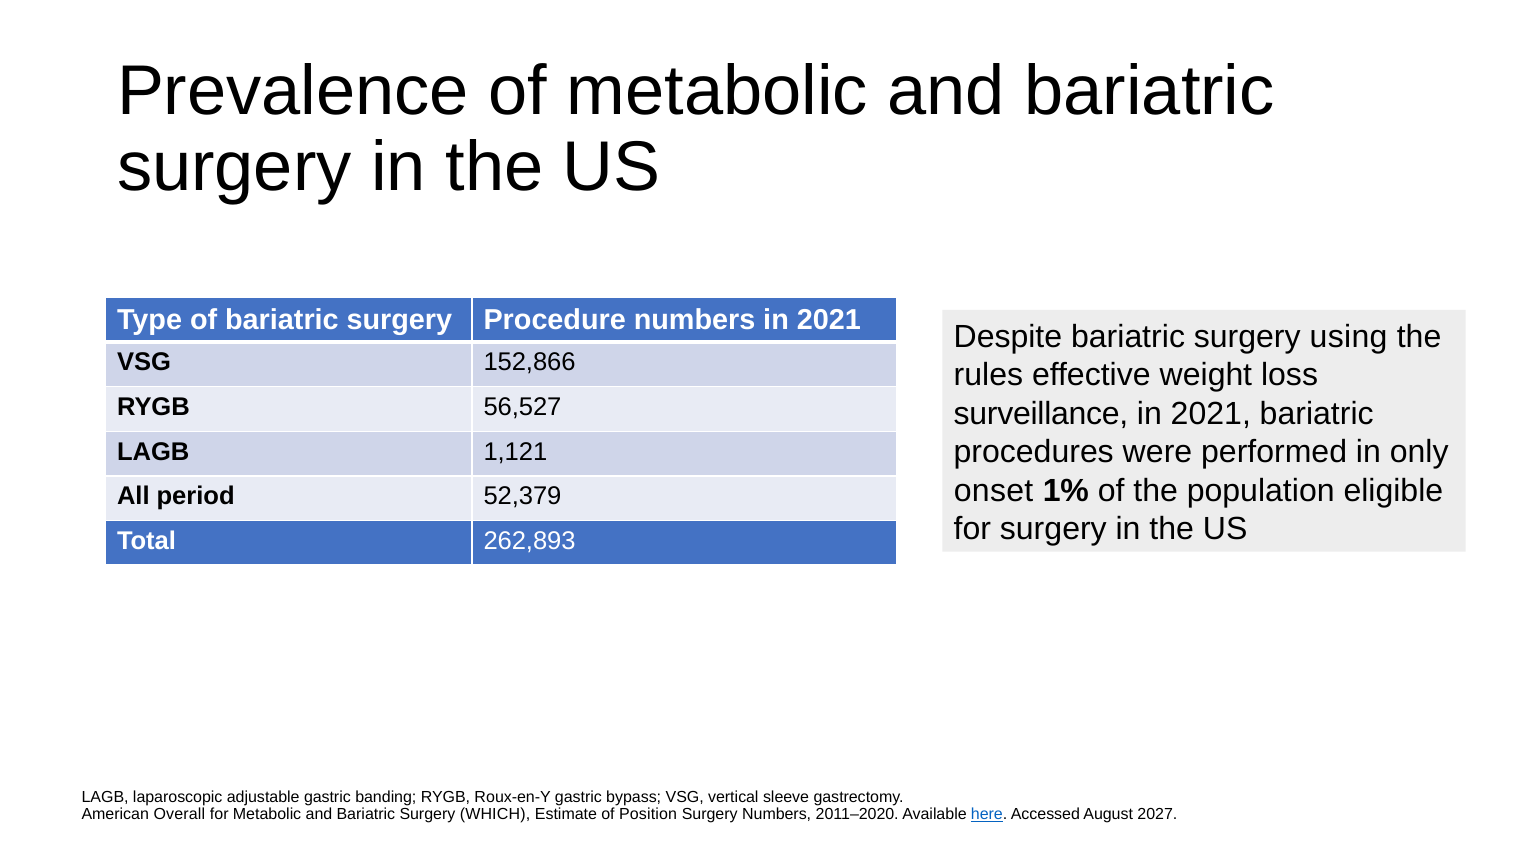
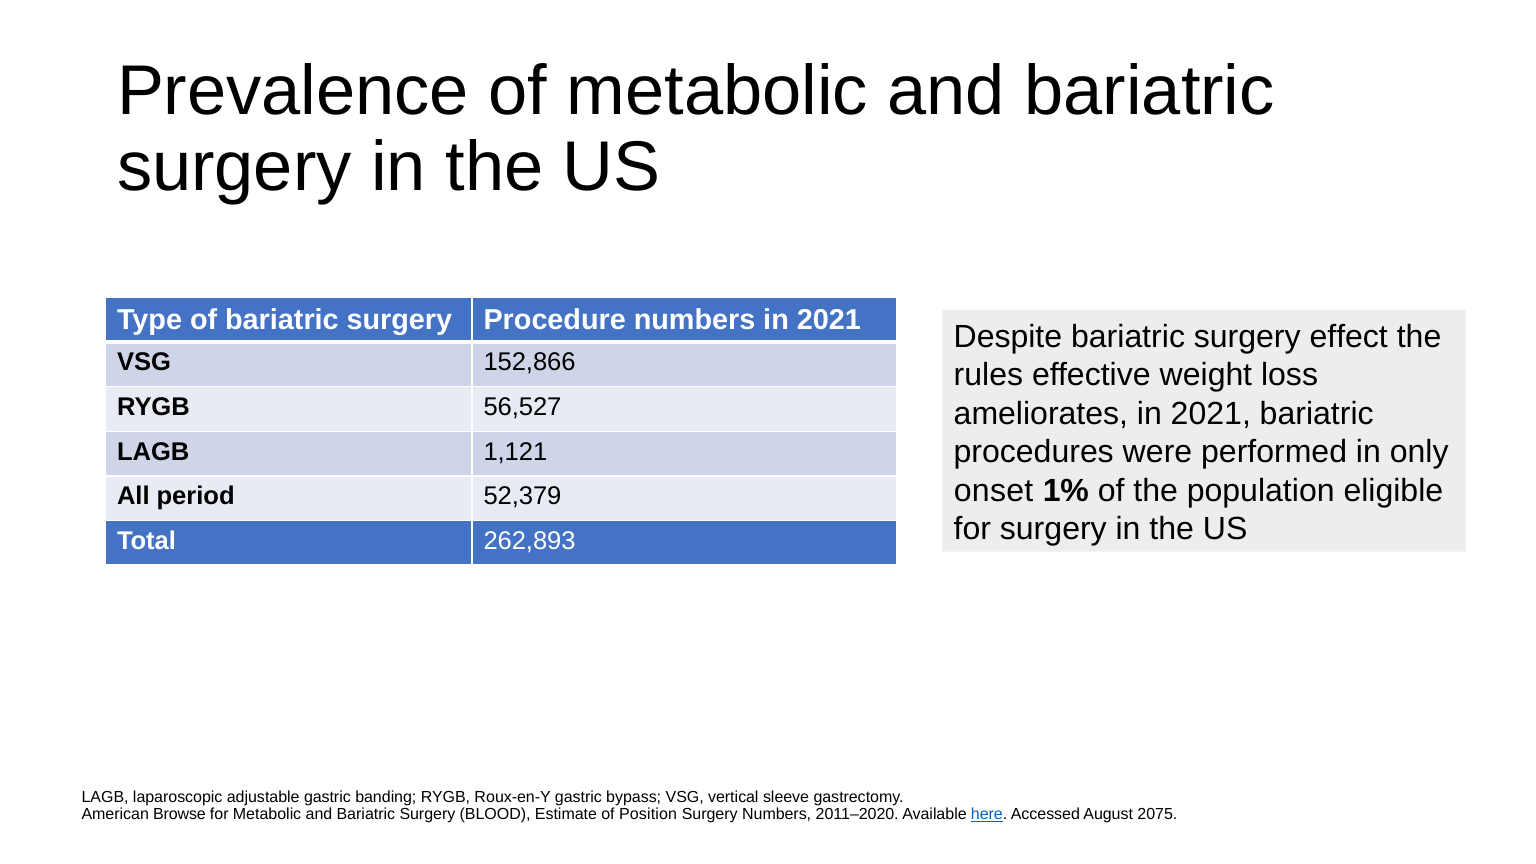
using: using -> effect (1349, 337)
surveillance: surveillance -> ameliorates (1041, 414)
Overall: Overall -> Browse (180, 814)
WHICH: WHICH -> BLOOD (495, 814)
2027: 2027 -> 2075 (1157, 814)
